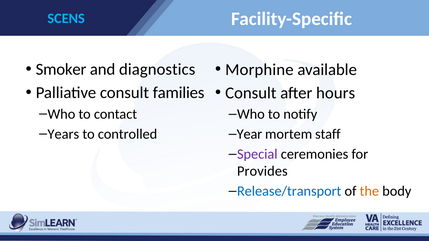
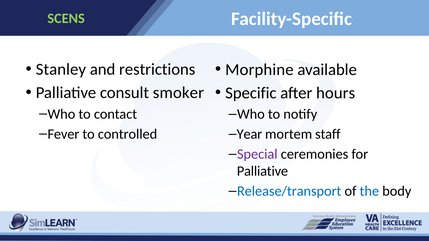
SCENS colour: light blue -> light green (66, 18)
Smoker: Smoker -> Stanley (61, 70)
diagnostics: diagnostics -> restrictions (157, 70)
families: families -> smoker (178, 93)
Consult: Consult -> Specific (251, 93)
Years: Years -> Fever (63, 134)
Provides: Provides -> Palliative (262, 171)
the colour: orange -> blue (369, 191)
